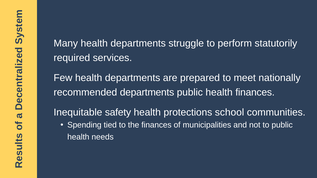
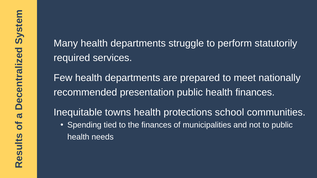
recommended departments: departments -> presentation (147, 92)
safety: safety -> towns (118, 112)
